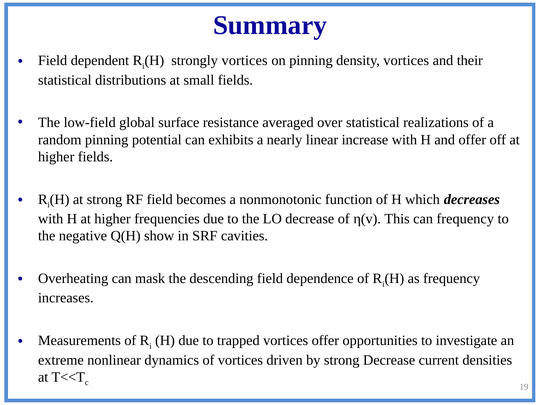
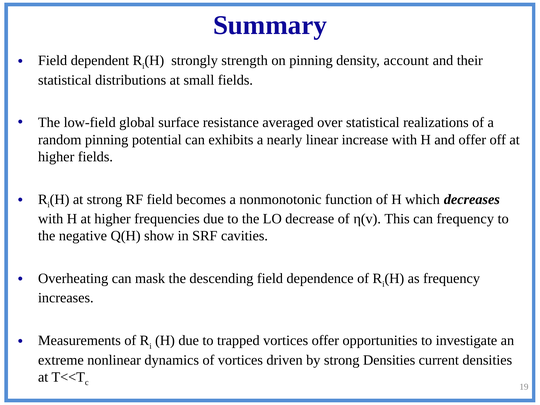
strongly vortices: vortices -> strength (245, 61)
density vortices: vortices -> account (406, 61)
strong Decrease: Decrease -> Densities (389, 360)
